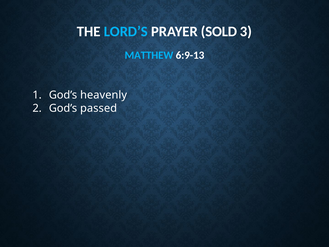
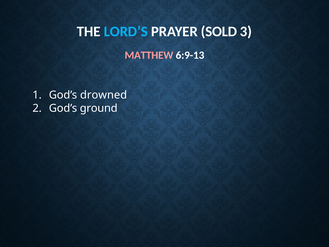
MATTHEW colour: light blue -> pink (149, 55)
heavenly: heavenly -> drowned (104, 95)
passed: passed -> ground (99, 108)
